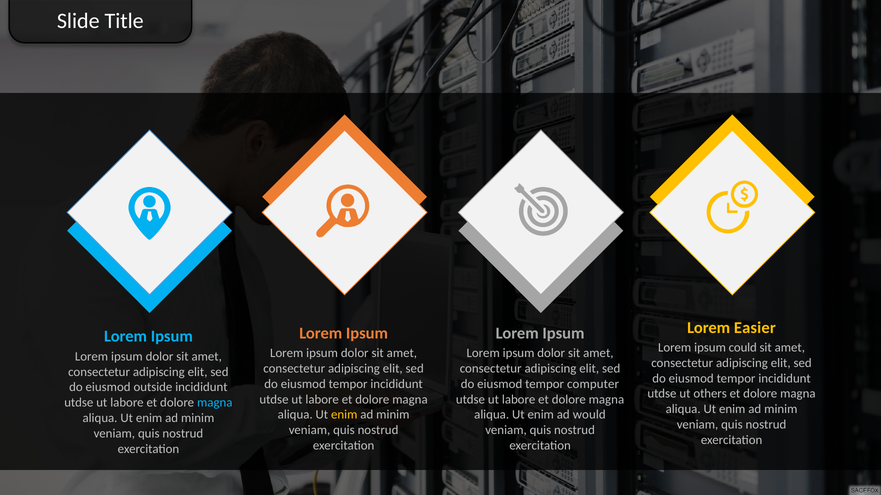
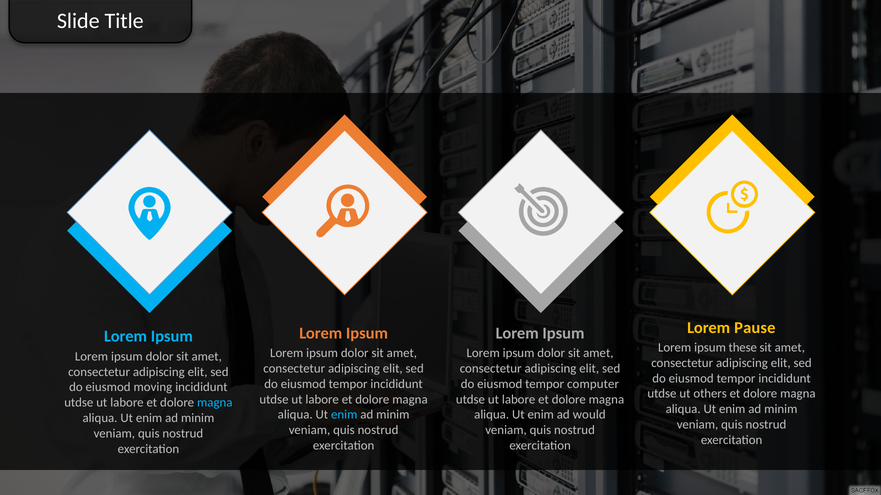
Easier: Easier -> Pause (755, 328)
could: could -> these (743, 348)
outside: outside -> moving (153, 388)
enim colour: yellow -> light blue (344, 415)
